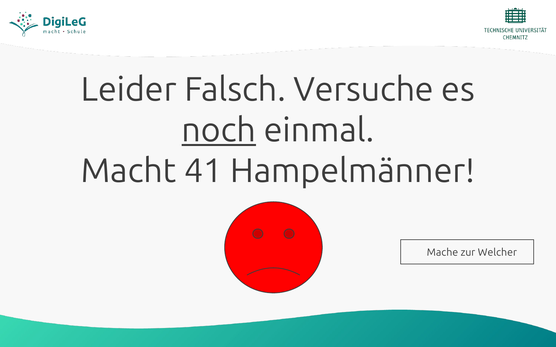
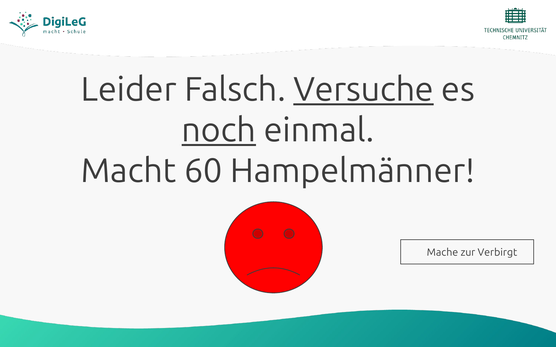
Versuche underline: none -> present (364, 90)
41: 41 -> 60 (203, 171)
Welcher: Welcher -> Verbirgt (497, 253)
